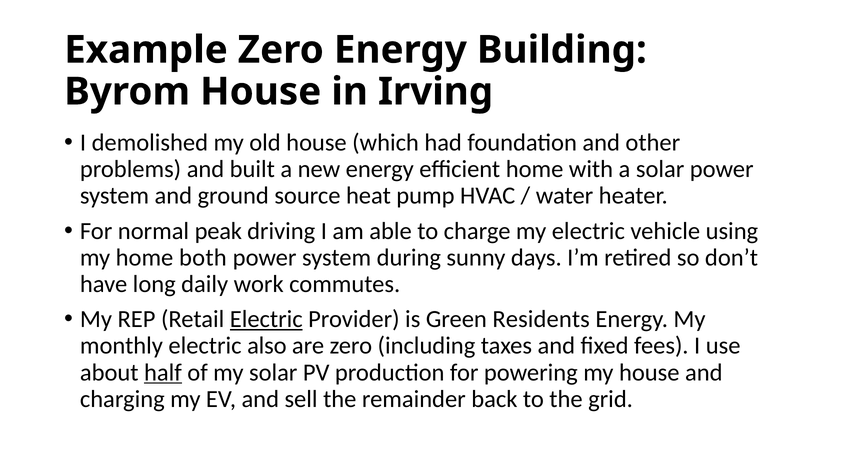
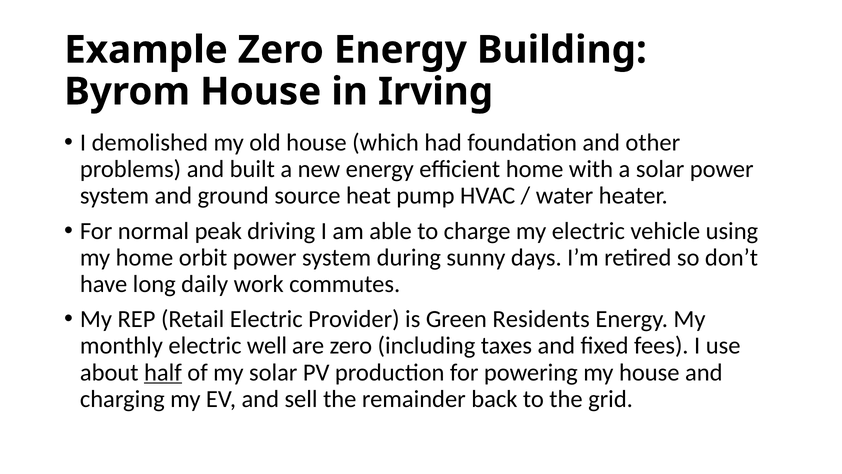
both: both -> orbit (203, 257)
Electric underline: present -> none (266, 319)
also: also -> well (267, 346)
